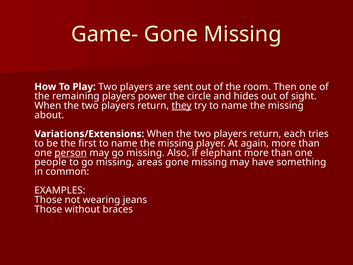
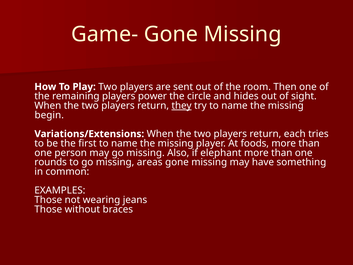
about: about -> begin (49, 115)
again: again -> foods (255, 143)
person underline: present -> none (71, 153)
people: people -> rounds (51, 162)
